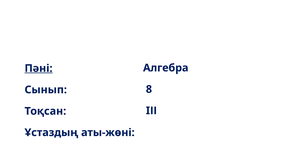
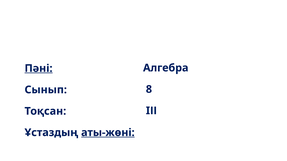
аты-жөні underline: none -> present (108, 133)
